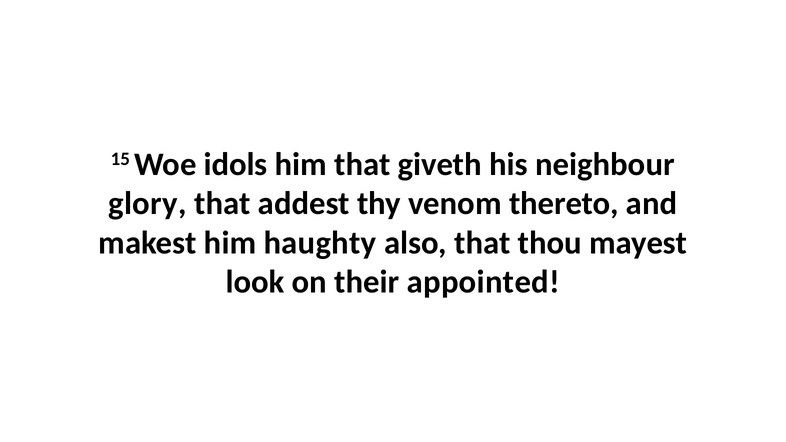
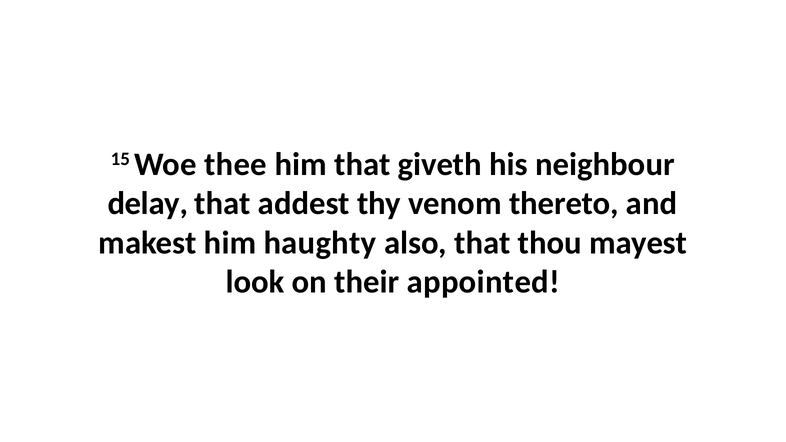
idols: idols -> thee (235, 164)
glory: glory -> delay (148, 204)
